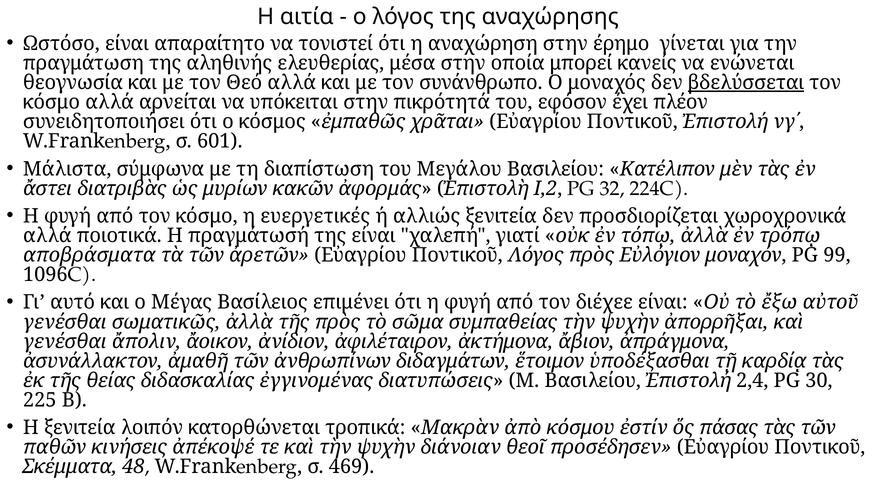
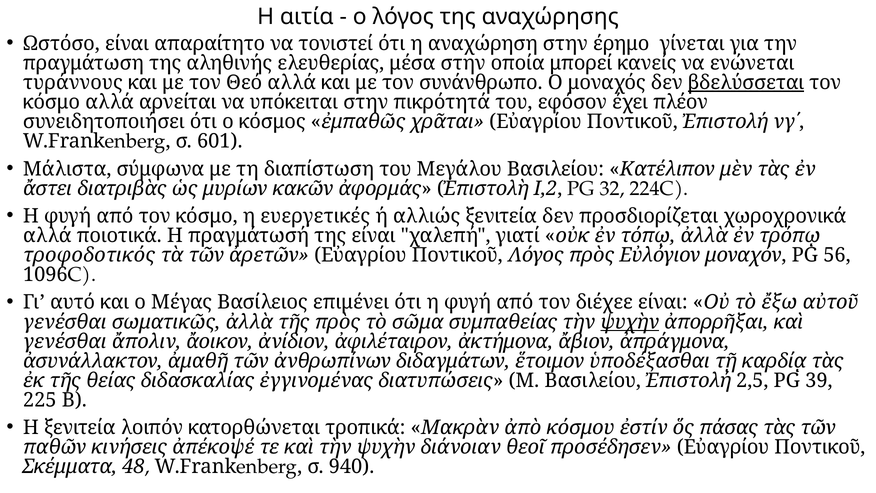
θεογνωσία: θεογνωσία -> τυράννους (73, 83)
αποβράσματα: αποβράσματα -> τροφοδοτικός (89, 255)
99: 99 -> 56 (837, 255)
ψυχὴν underline: none -> present (630, 322)
2,4: 2,4 -> 2,5 (752, 380)
30: 30 -> 39 (819, 380)
469: 469 -> 940 (351, 466)
